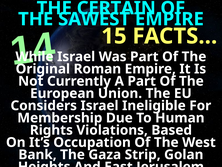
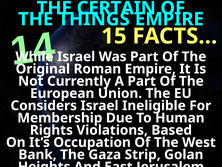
SAWEST: SAWEST -> THINGS (94, 19)
